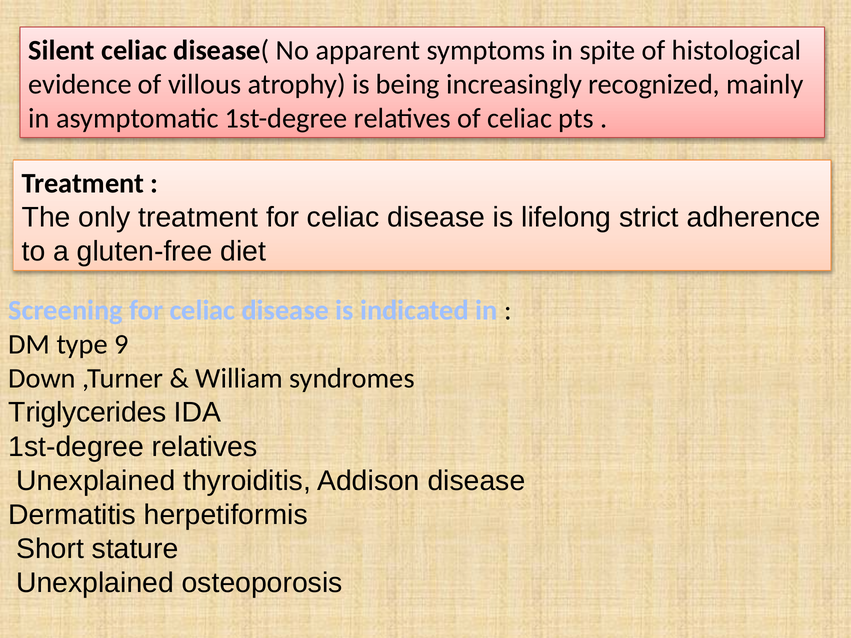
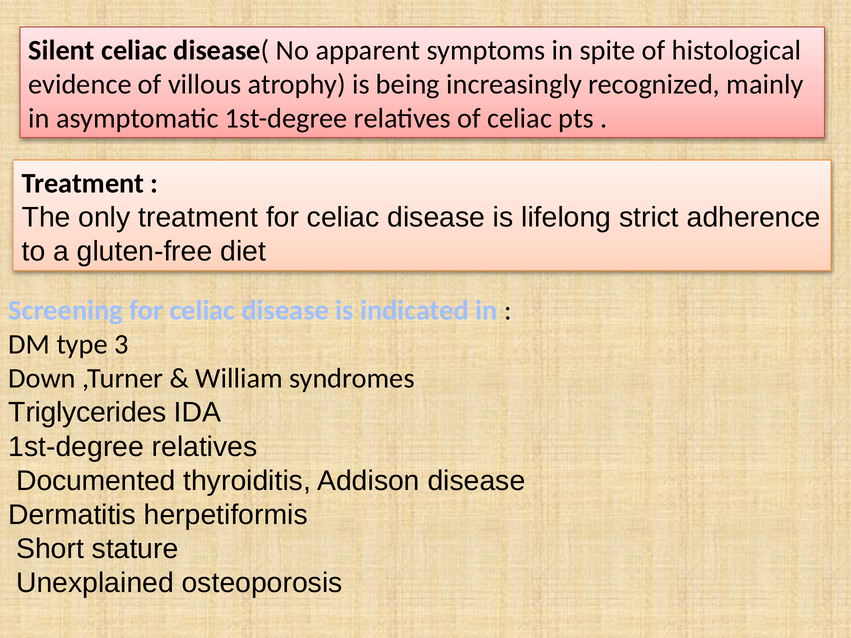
9: 9 -> 3 (121, 345)
Unexplained: Unexplained -> Documented (96, 481)
